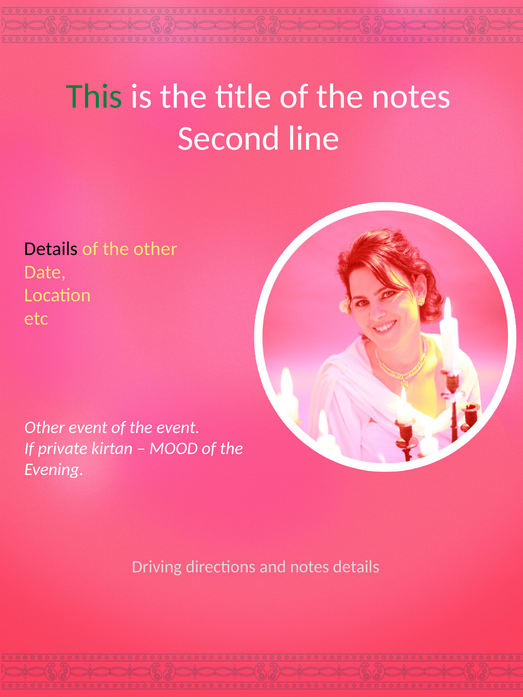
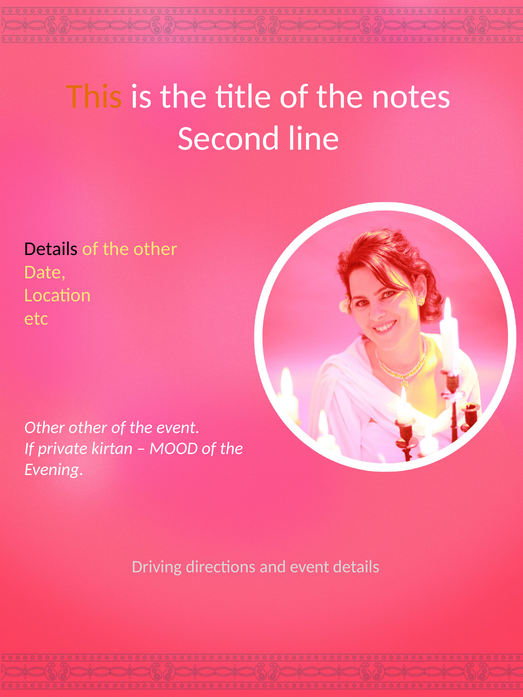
This colour: green -> orange (94, 96)
Other event: event -> other (88, 428)
and notes: notes -> event (310, 567)
